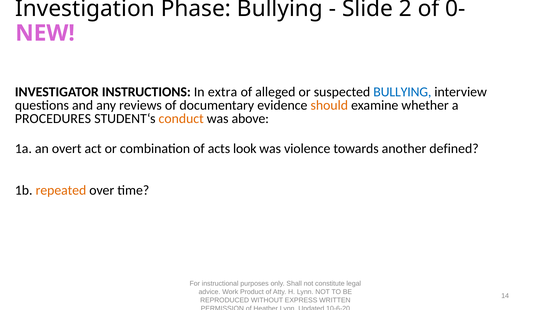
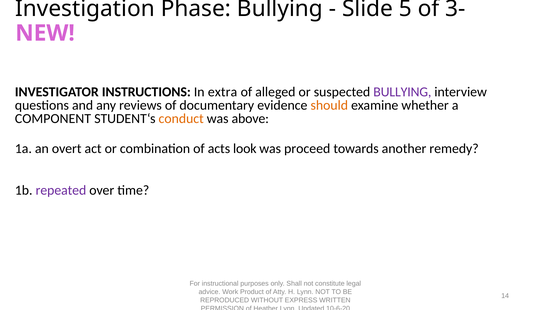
2: 2 -> 5 (405, 9)
0-: 0- -> 3- (455, 9)
BULLYING colour: blue -> purple (402, 92)
PROCEDURES: PROCEDURES -> COMPONENT (53, 118)
violence: violence -> proceed (307, 149)
defined: defined -> remedy (454, 149)
repeated colour: orange -> purple (61, 190)
